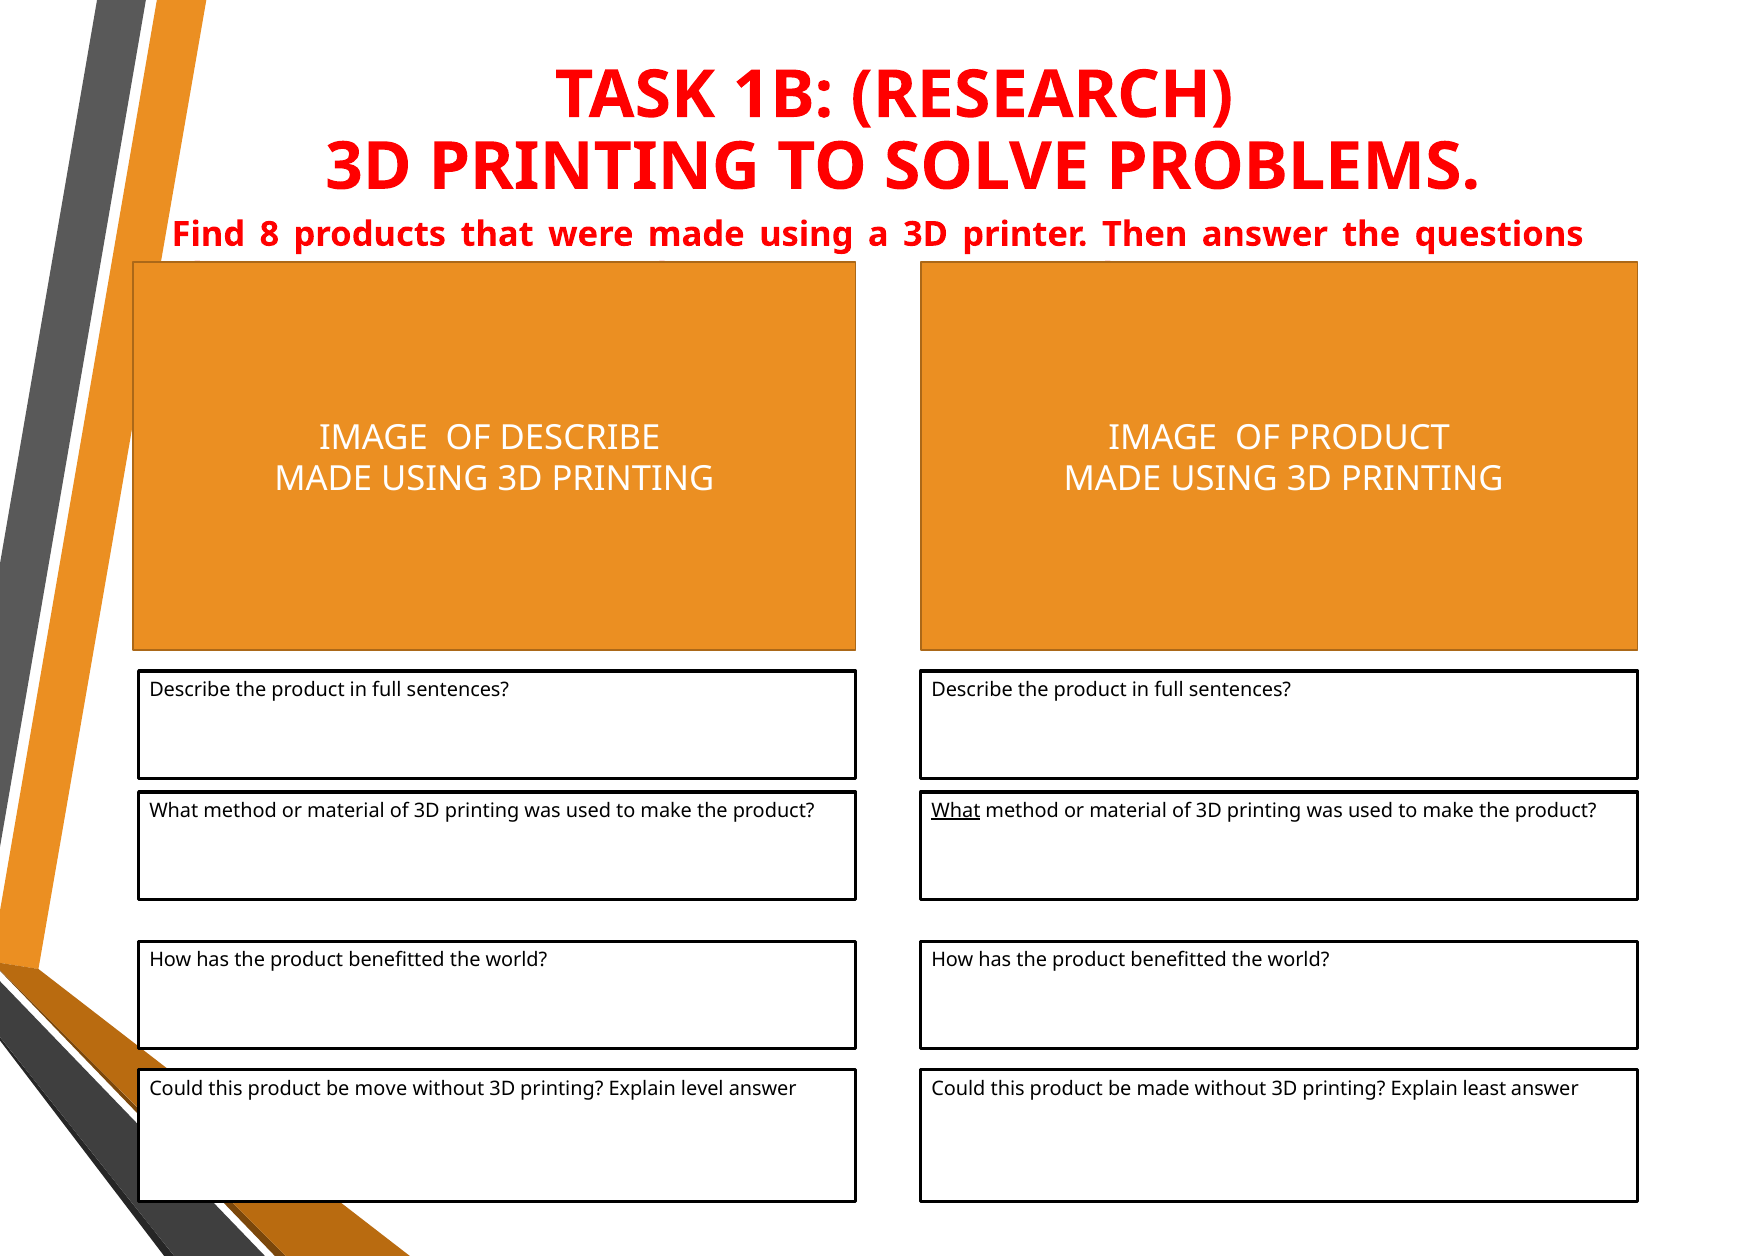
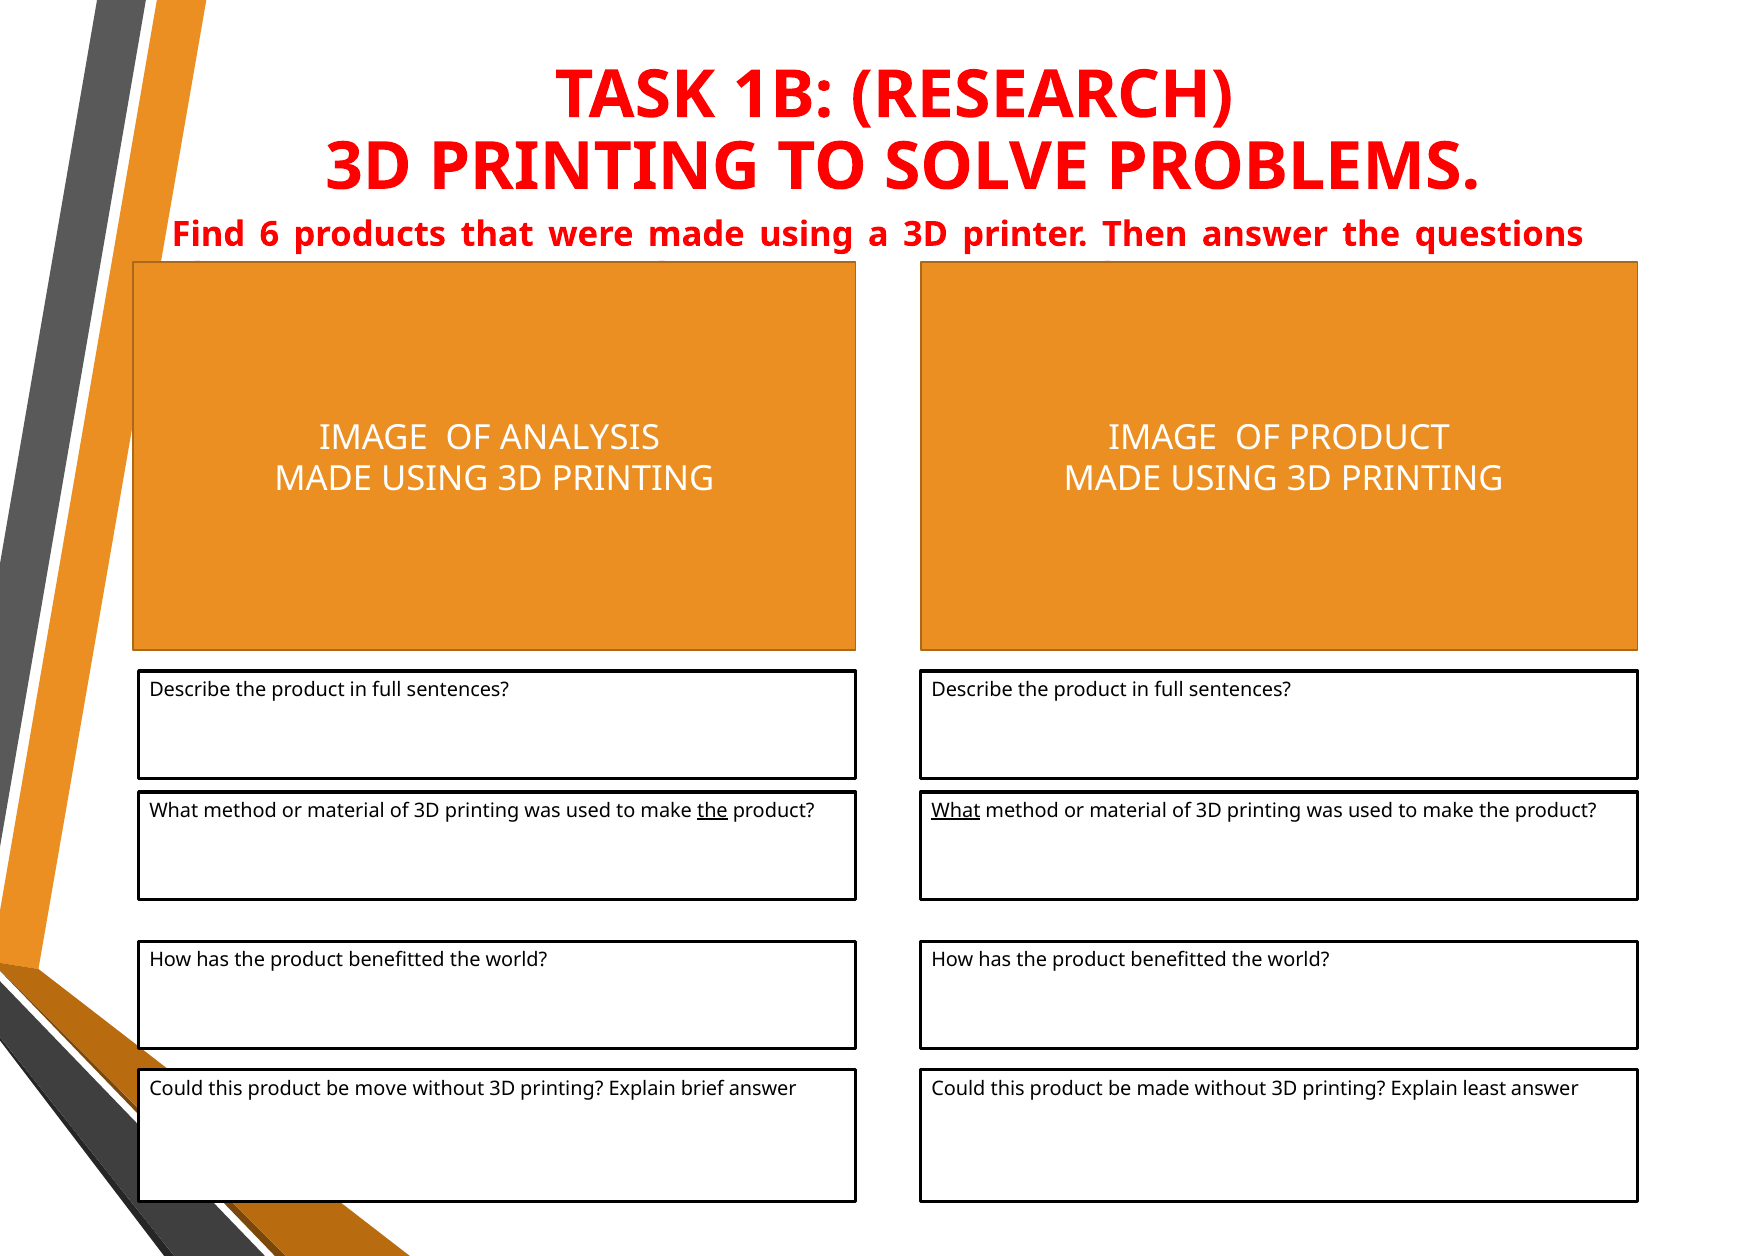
8: 8 -> 6 (269, 234)
OF DESCRIBE: DESCRIBE -> ANALYSIS (580, 438)
the underline: none -> present (712, 810)
level: level -> brief (702, 1088)
